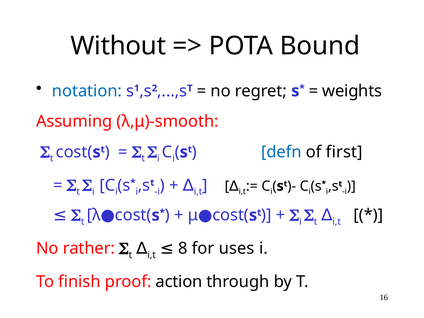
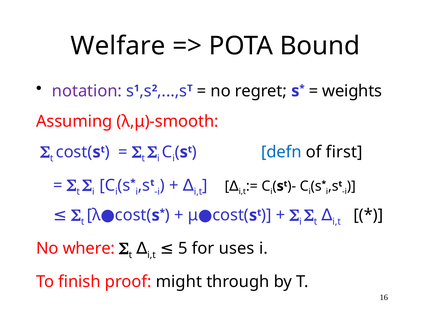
Without: Without -> Welfare (118, 46)
notation colour: blue -> purple (87, 91)
rather: rather -> where (89, 248)
8: 8 -> 5 (183, 248)
action: action -> might (179, 282)
